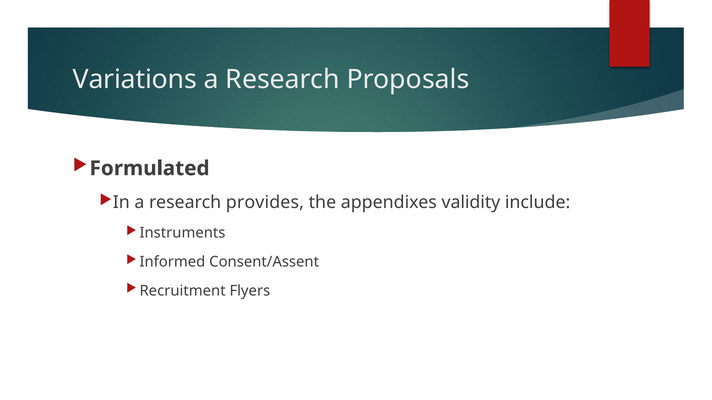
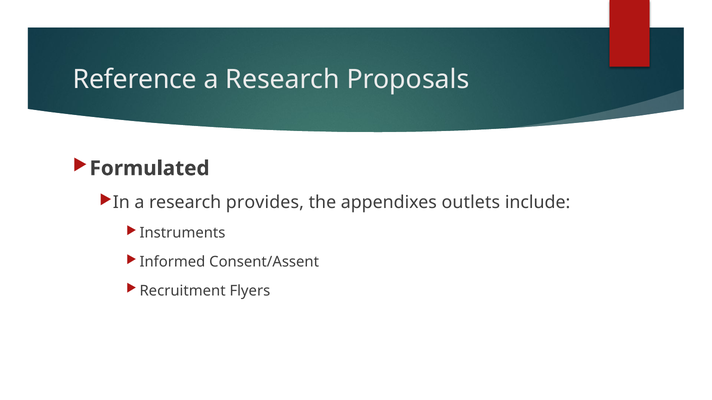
Variations: Variations -> Reference (135, 79)
validity: validity -> outlets (471, 203)
